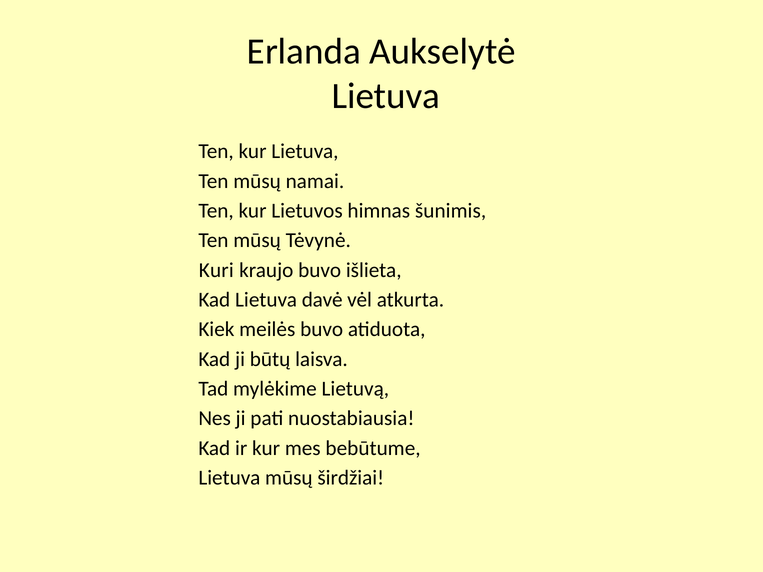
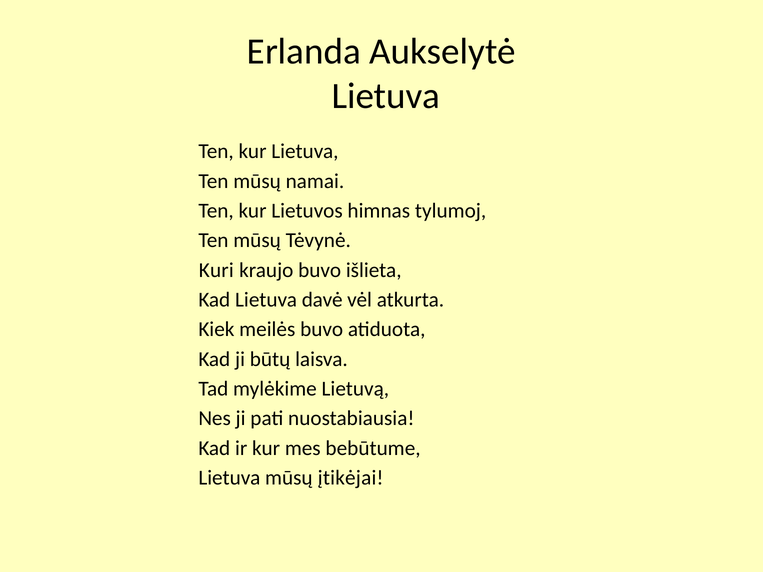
šunimis: šunimis -> tylumoj (451, 211)
širdžiai: širdžiai -> įtikėjai (351, 478)
